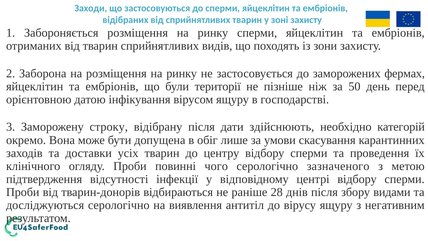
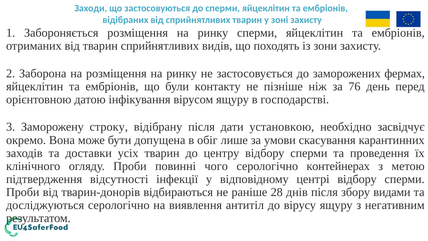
території: території -> контакту (218, 86)
50: 50 -> 76 (354, 86)
здійснюють: здійснюють -> установкою (282, 127)
категорій: категорій -> засвідчує (401, 127)
зазначеного: зазначеного -> контейнерах (338, 166)
